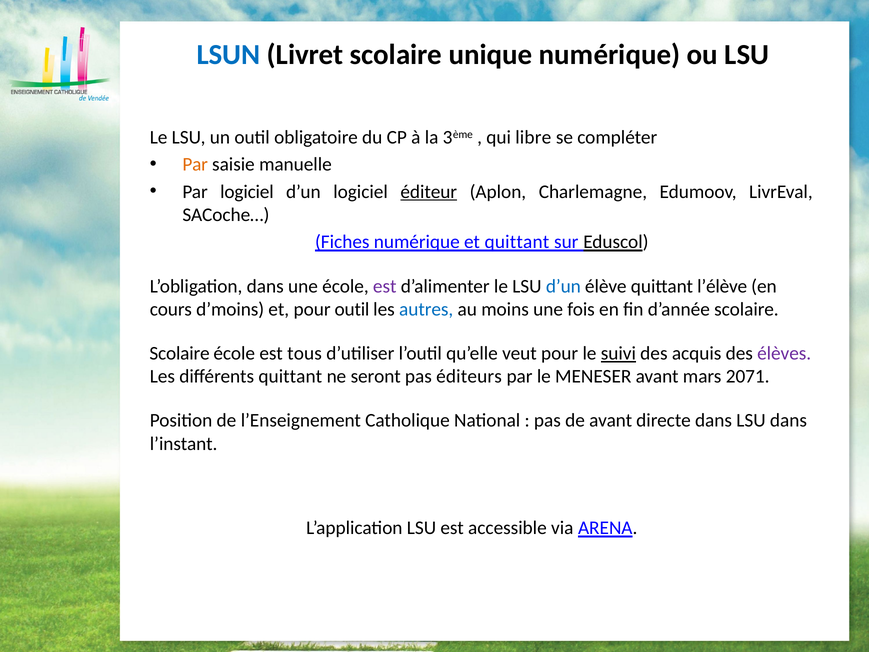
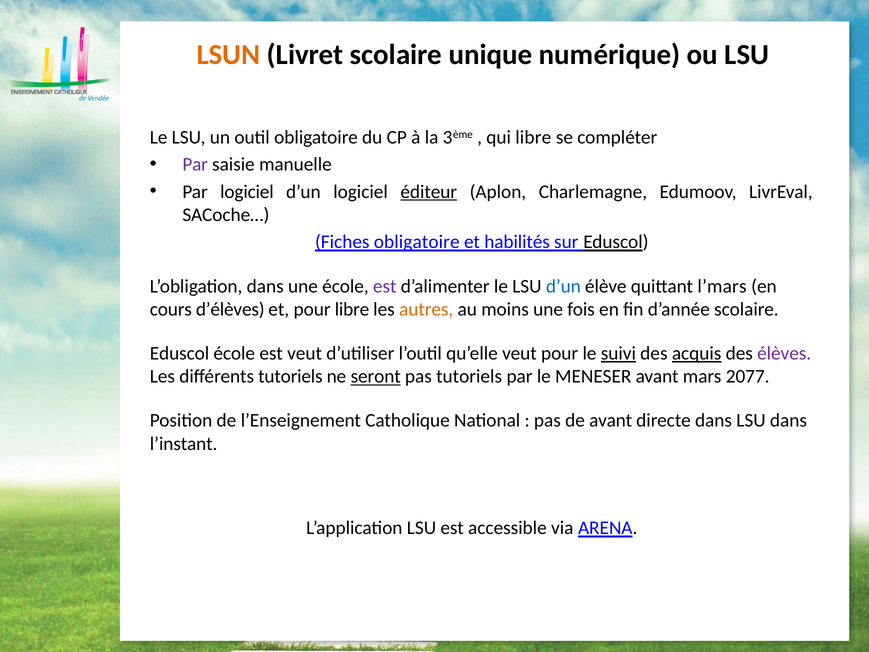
LSUN colour: blue -> orange (228, 55)
Par colour: orange -> purple (195, 165)
Fiches numérique: numérique -> obligatoire (417, 242)
et quittant: quittant -> habilités (517, 242)
l’élève: l’élève -> l’mars (722, 286)
d’moins: d’moins -> d’élèves (230, 309)
pour outil: outil -> libre (352, 309)
autres colour: blue -> orange (426, 309)
Scolaire: Scolaire -> Eduscol (179, 353)
est tous: tous -> veut (305, 353)
acquis underline: none -> present (697, 353)
différents quittant: quittant -> tutoriels (290, 376)
seront underline: none -> present (376, 376)
pas éditeurs: éditeurs -> tutoriels (469, 376)
2071: 2071 -> 2077 (748, 376)
